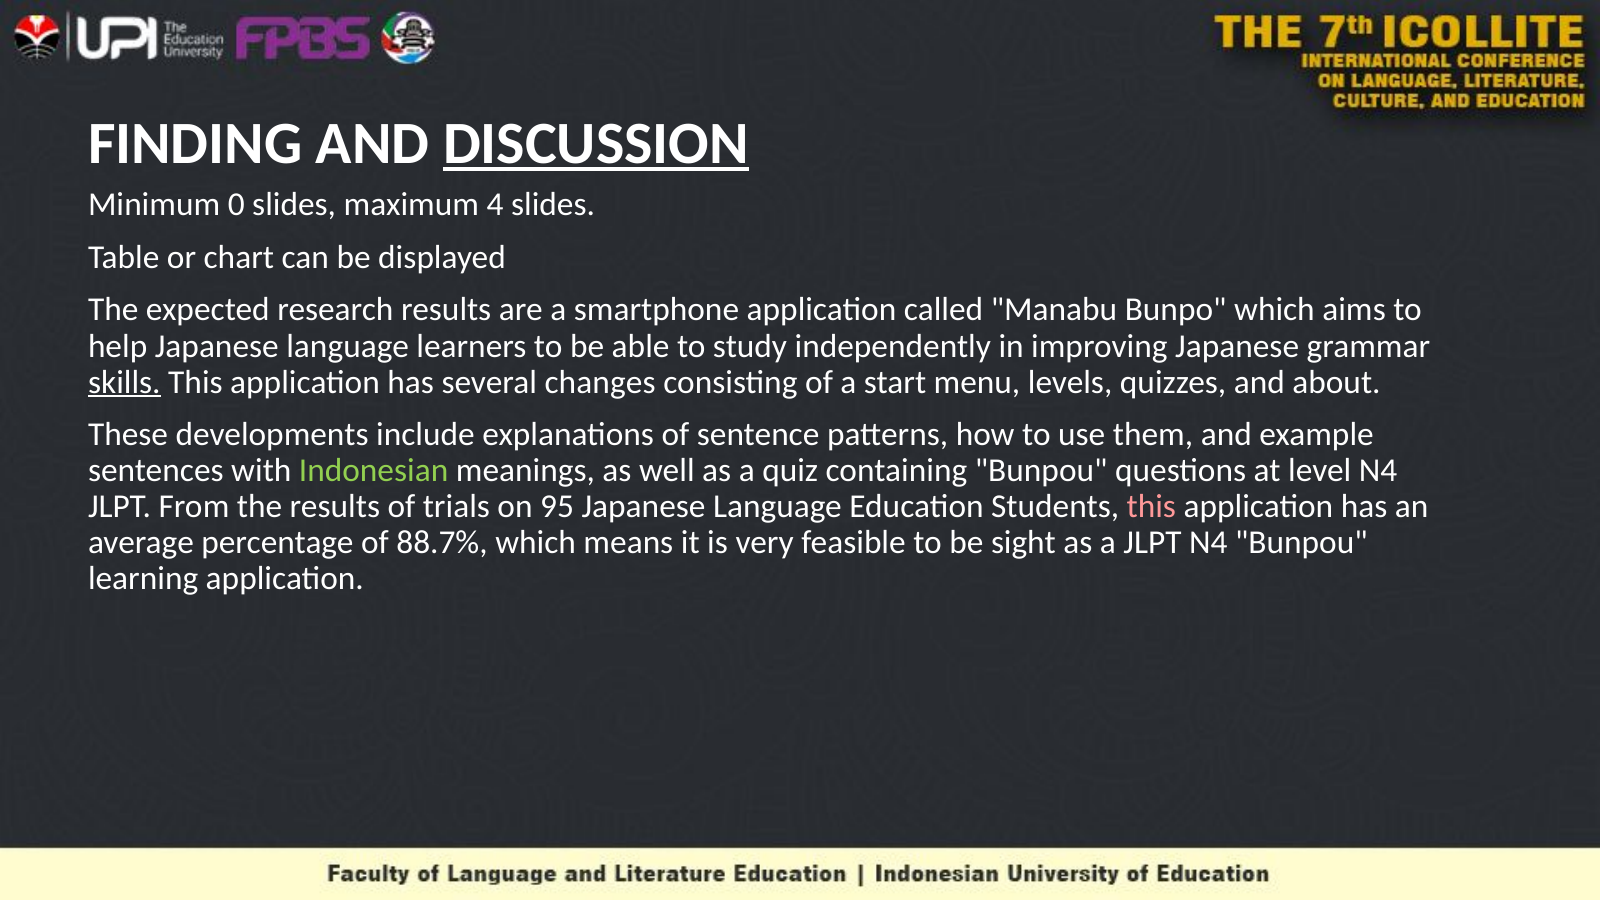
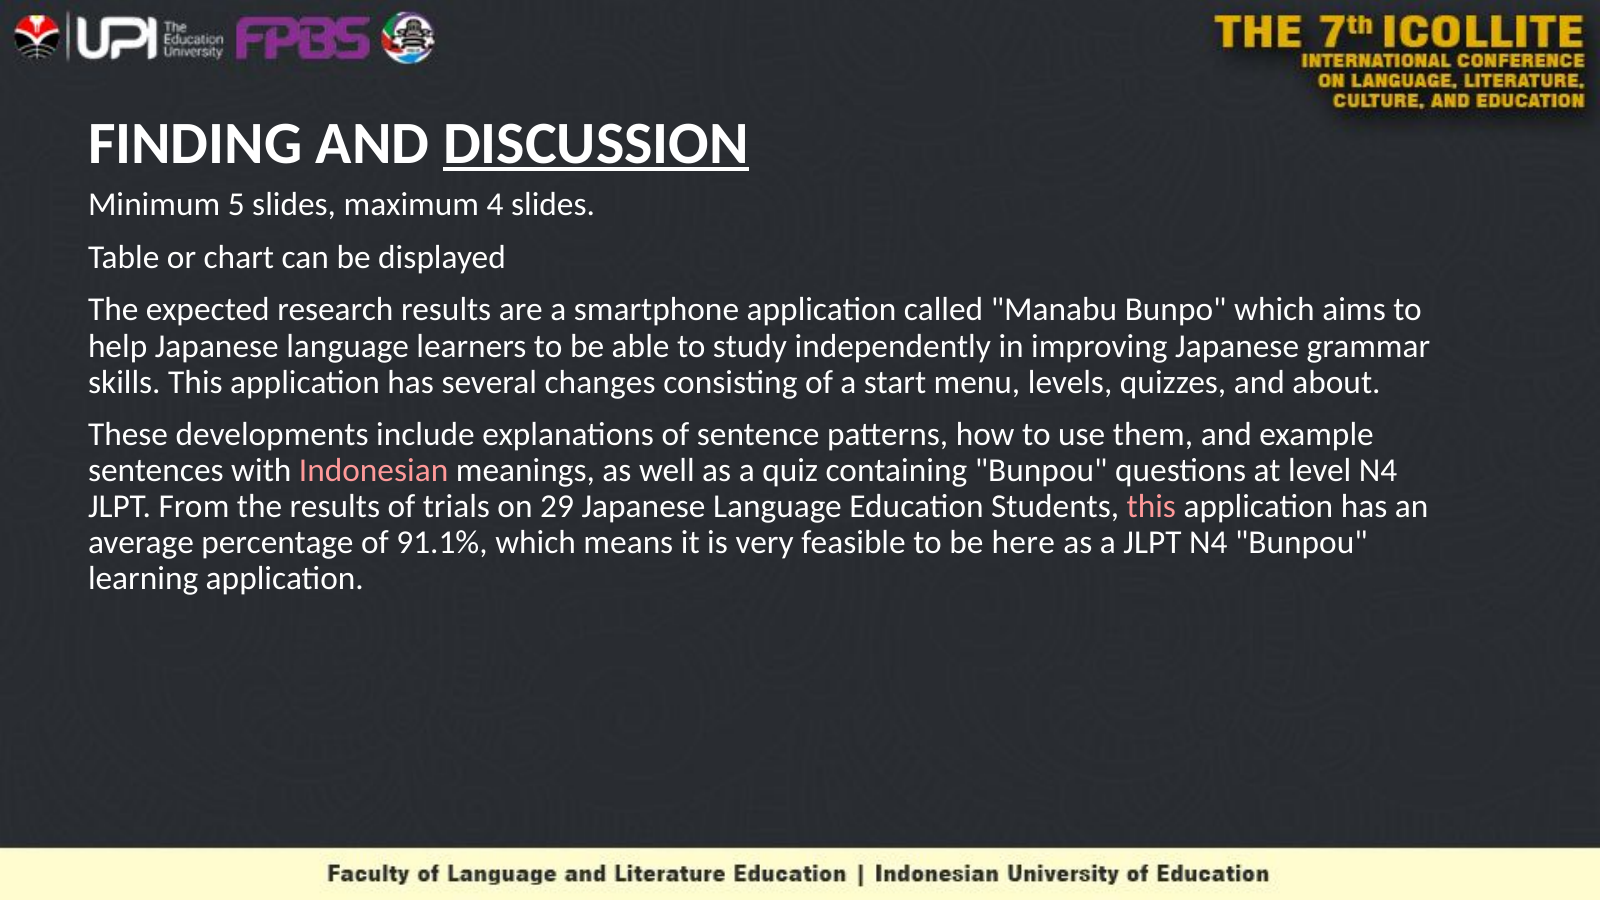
0: 0 -> 5 (236, 205)
skills underline: present -> none (124, 382)
Indonesian colour: light green -> pink (374, 471)
95: 95 -> 29 (557, 507)
88.7%: 88.7% -> 91.1% (442, 543)
sight: sight -> here (1023, 543)
